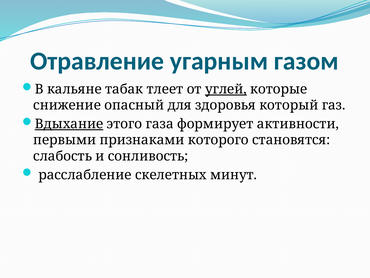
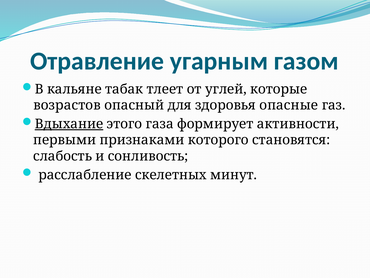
углей underline: present -> none (226, 89)
снижение: снижение -> возрастов (67, 105)
который: который -> опасные (289, 105)
